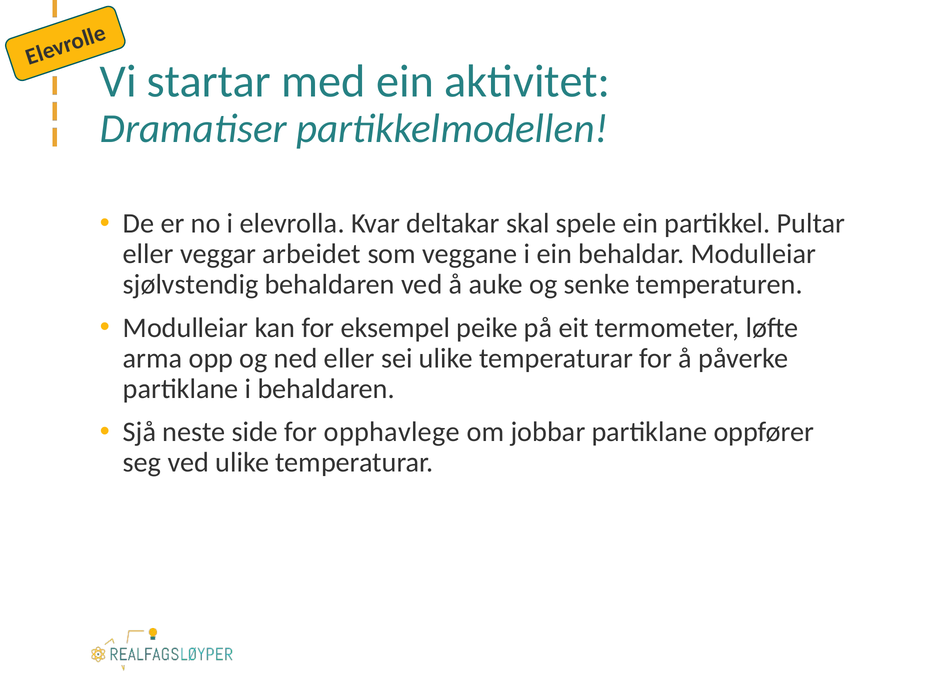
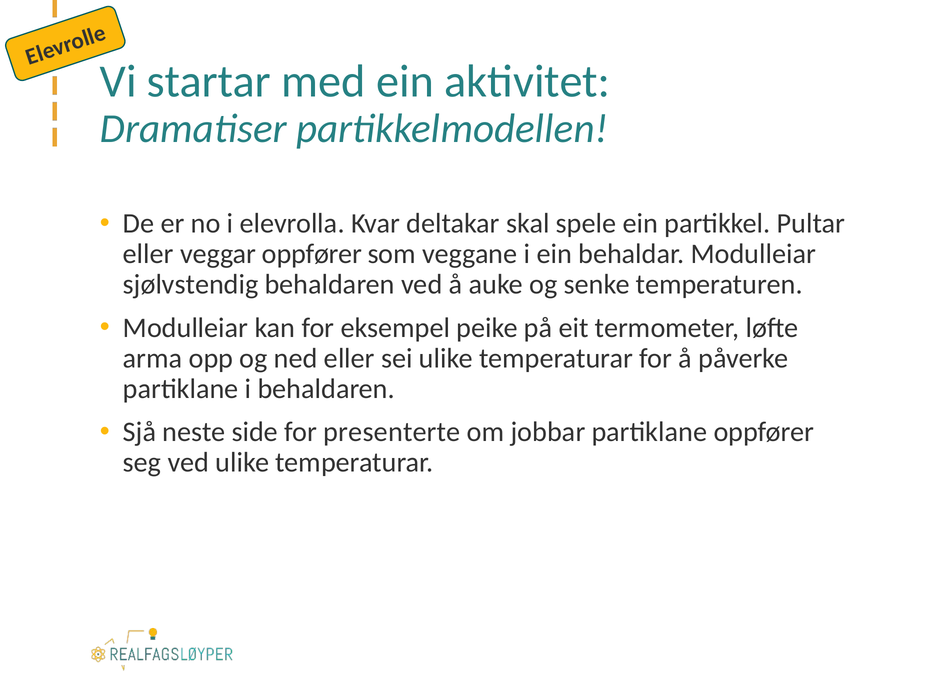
veggar arbeidet: arbeidet -> oppfører (312, 254)
opphavlege: opphavlege -> presenterte (392, 432)
